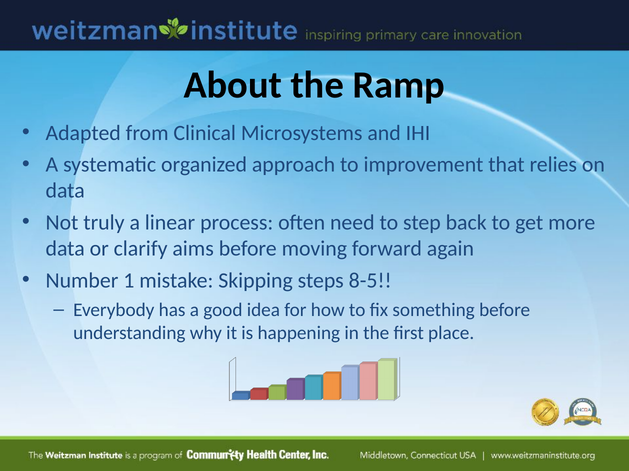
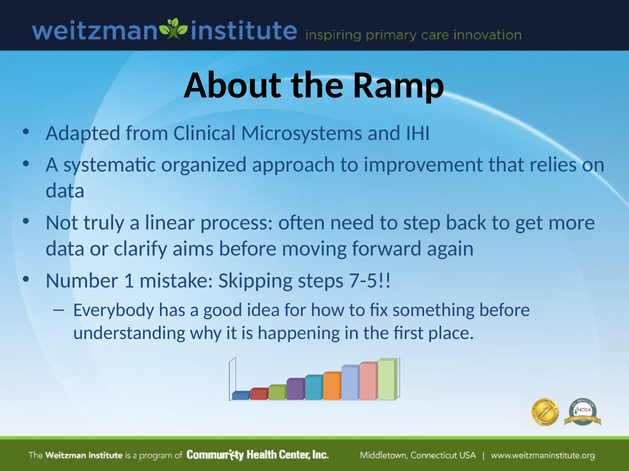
8-5: 8-5 -> 7-5 (370, 281)
